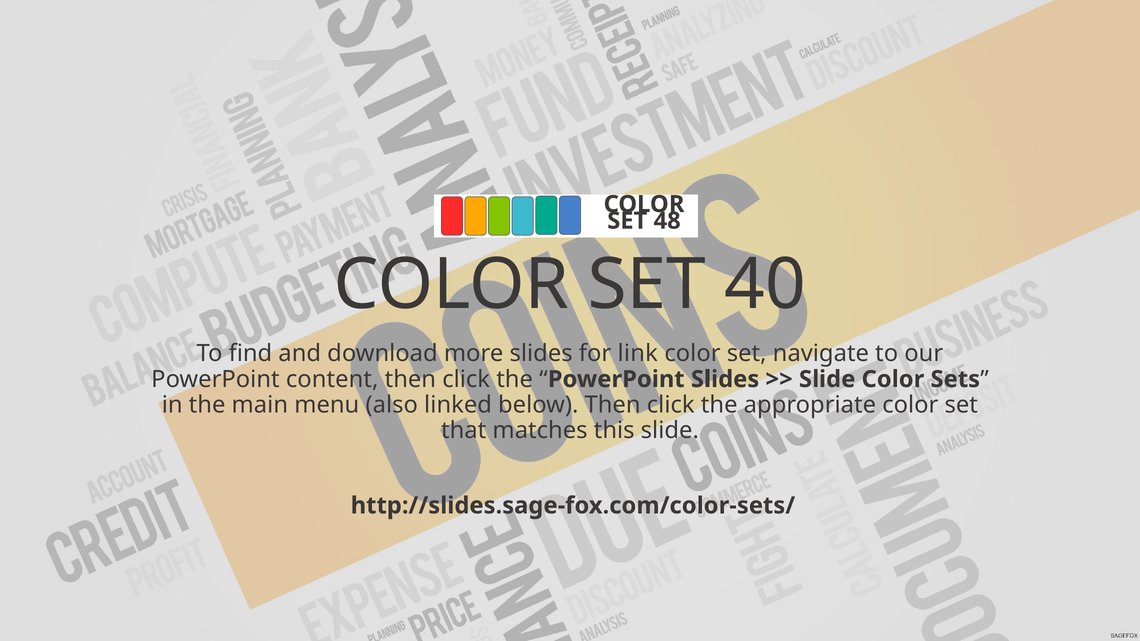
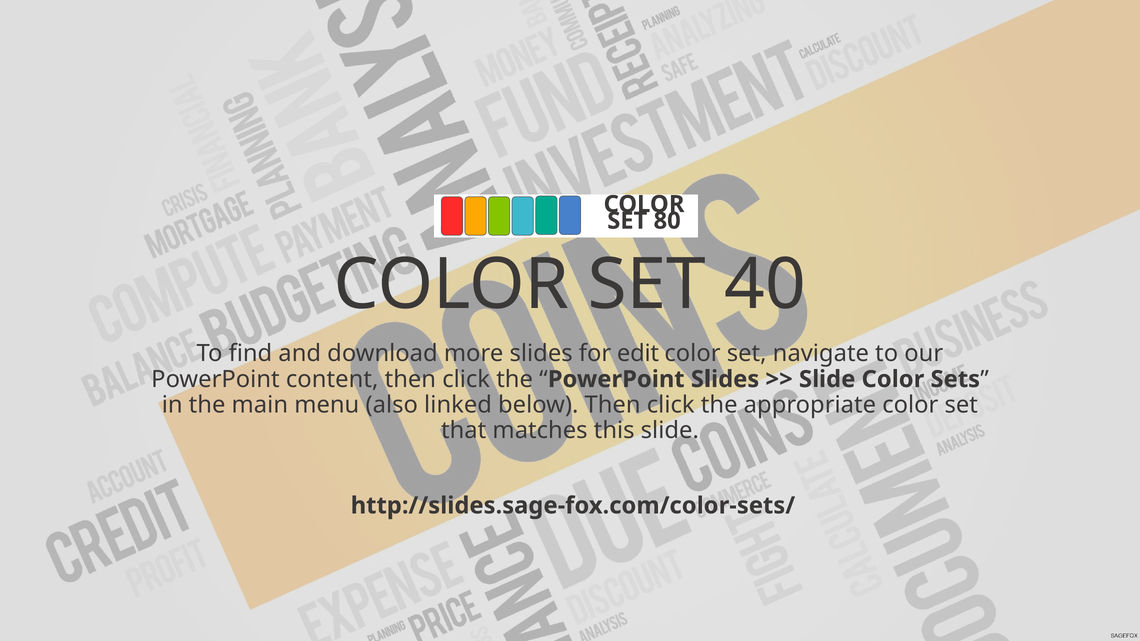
48: 48 -> 80 (667, 221)
link: link -> edit (638, 354)
